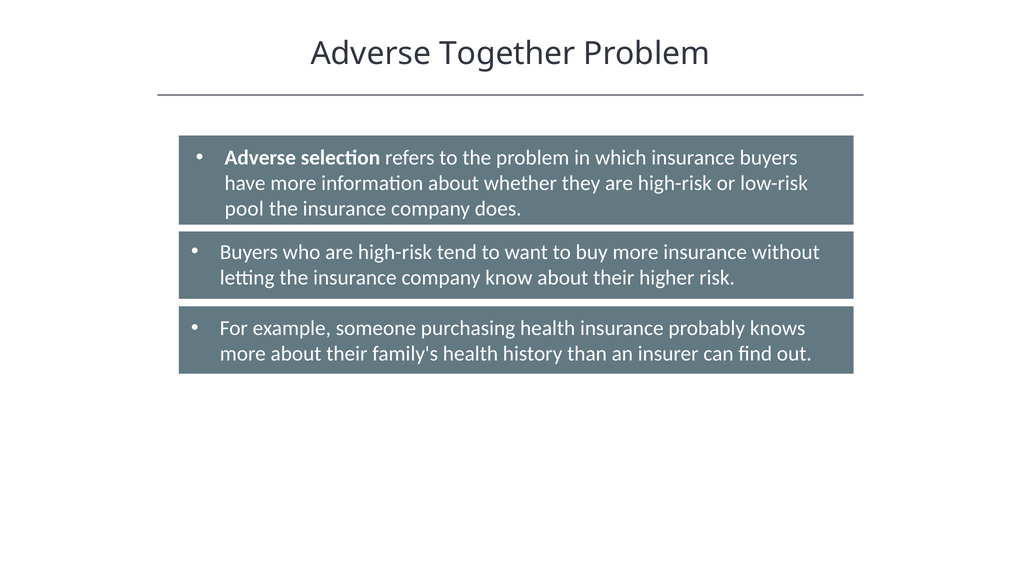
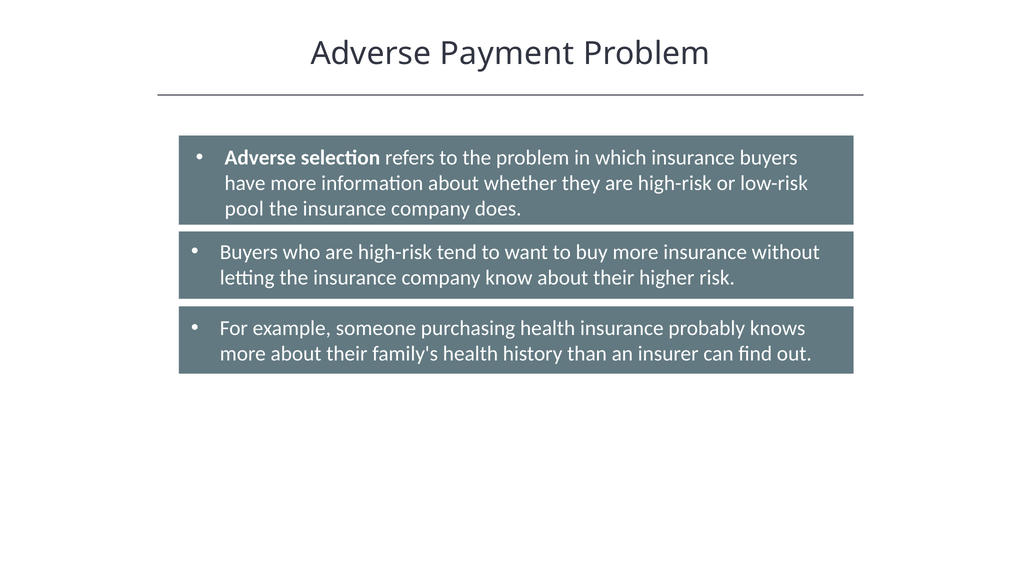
Together: Together -> Payment (507, 54)
